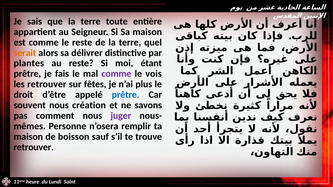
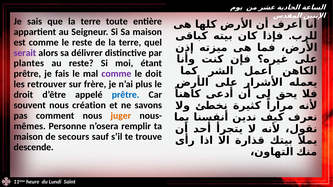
serait colour: orange -> purple (25, 53)
vois: vois -> doit (154, 74)
fêtes: fêtes -> frère (95, 84)
juger colour: purple -> orange (121, 116)
boisson: boisson -> secours (74, 137)
retrouver: retrouver -> descende (34, 147)
